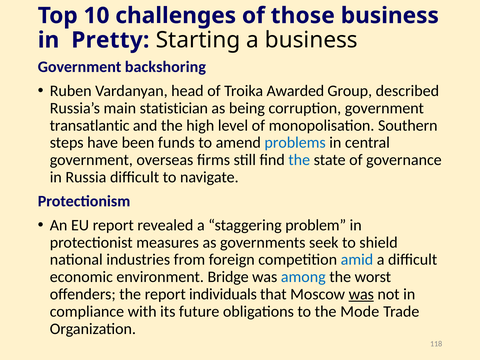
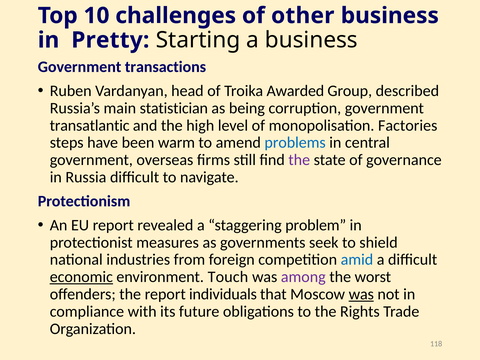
those: those -> other (303, 16)
backshoring: backshoring -> transactions (165, 67)
Southern: Southern -> Factories (408, 125)
funds: funds -> warm (176, 143)
the colour: blue -> purple (299, 160)
economic underline: none -> present (81, 277)
Bridge: Bridge -> Touch (228, 277)
among colour: blue -> purple (303, 277)
Mode: Mode -> Rights (360, 311)
